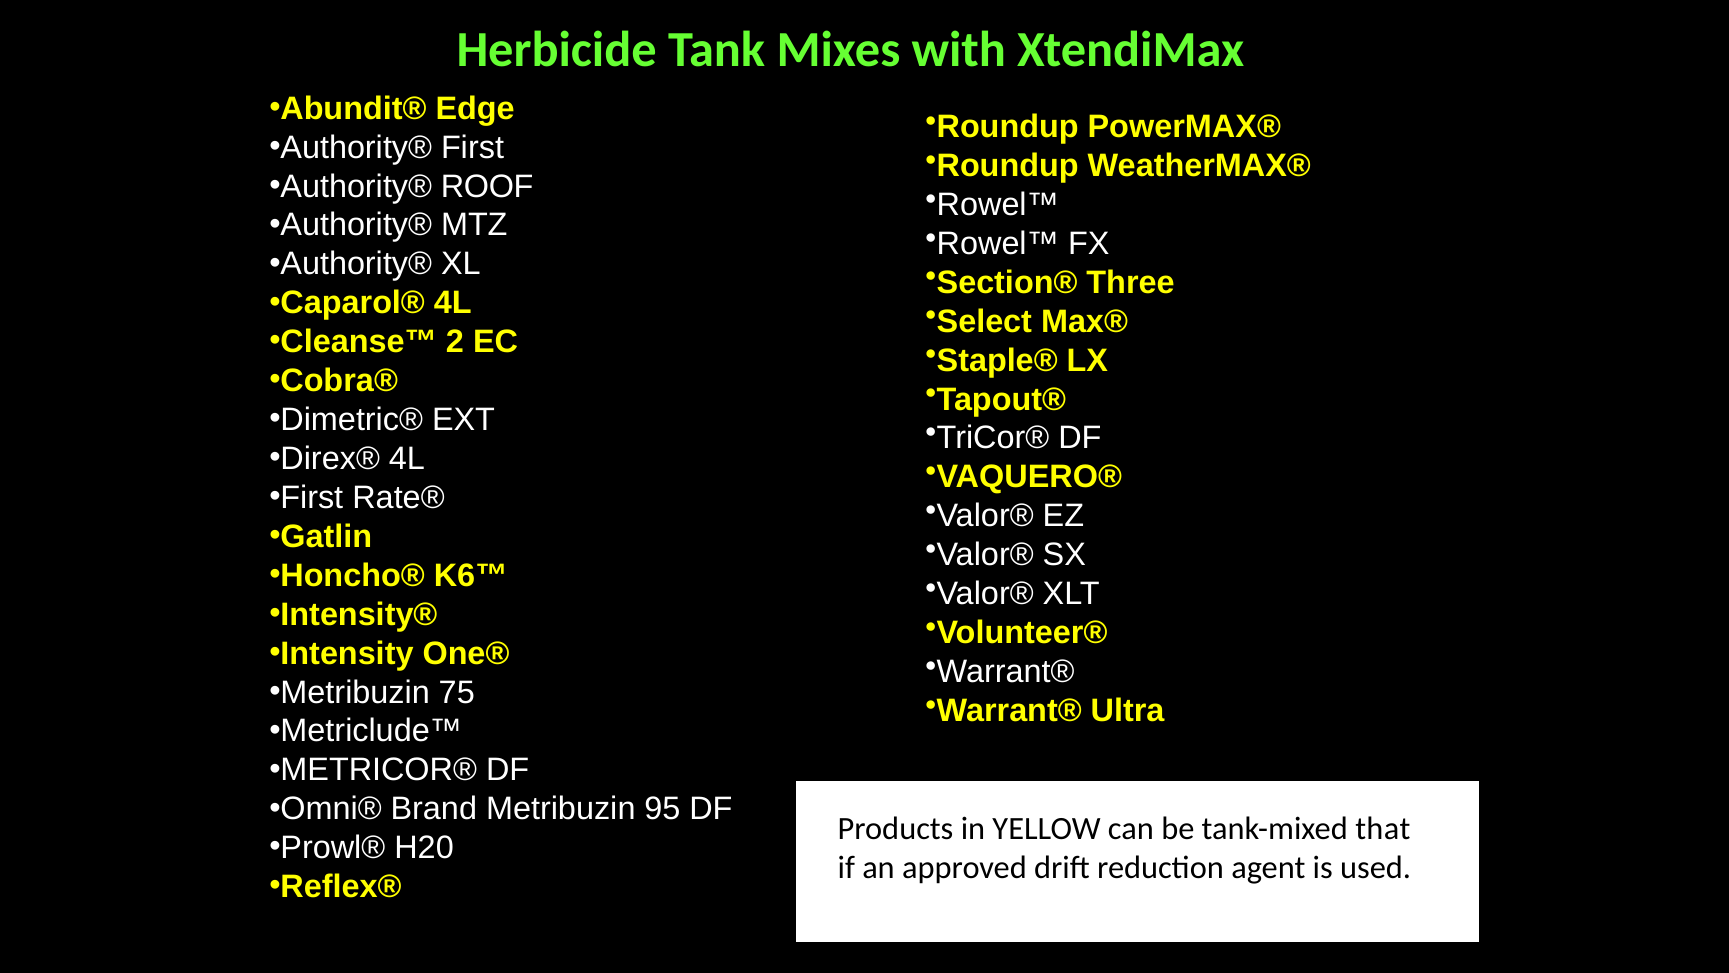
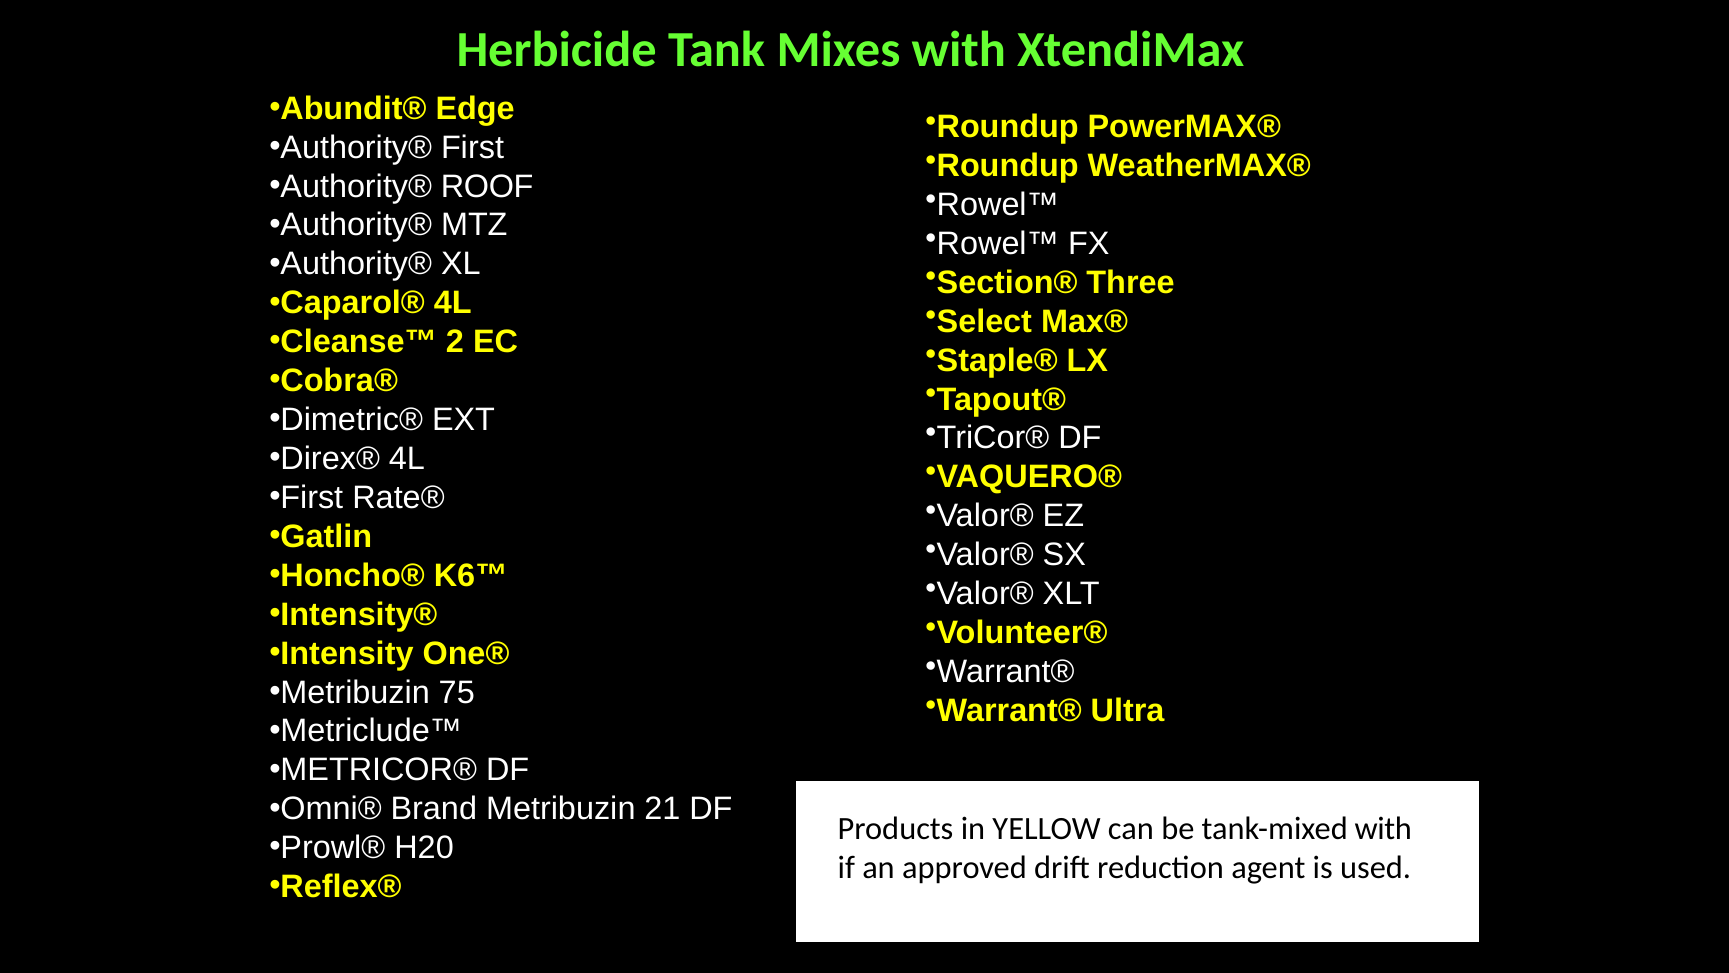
95: 95 -> 21 (662, 809)
tank-mixed that: that -> with (1383, 828)
